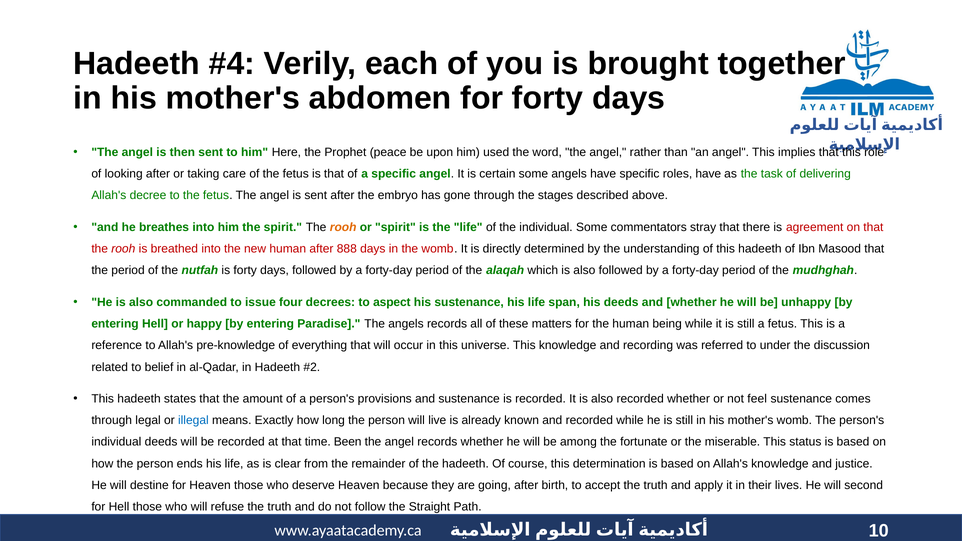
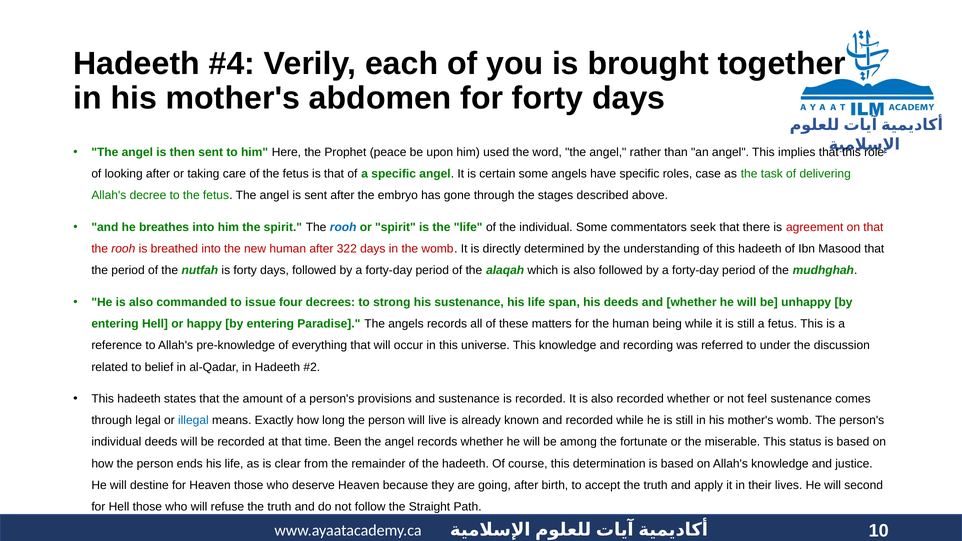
roles have: have -> case (708, 174)
rooh colour: orange -> blue (343, 227)
stray: stray -> seek (703, 227)
888: 888 -> 322 (347, 249)
aspect: aspect -> strong (392, 302)
